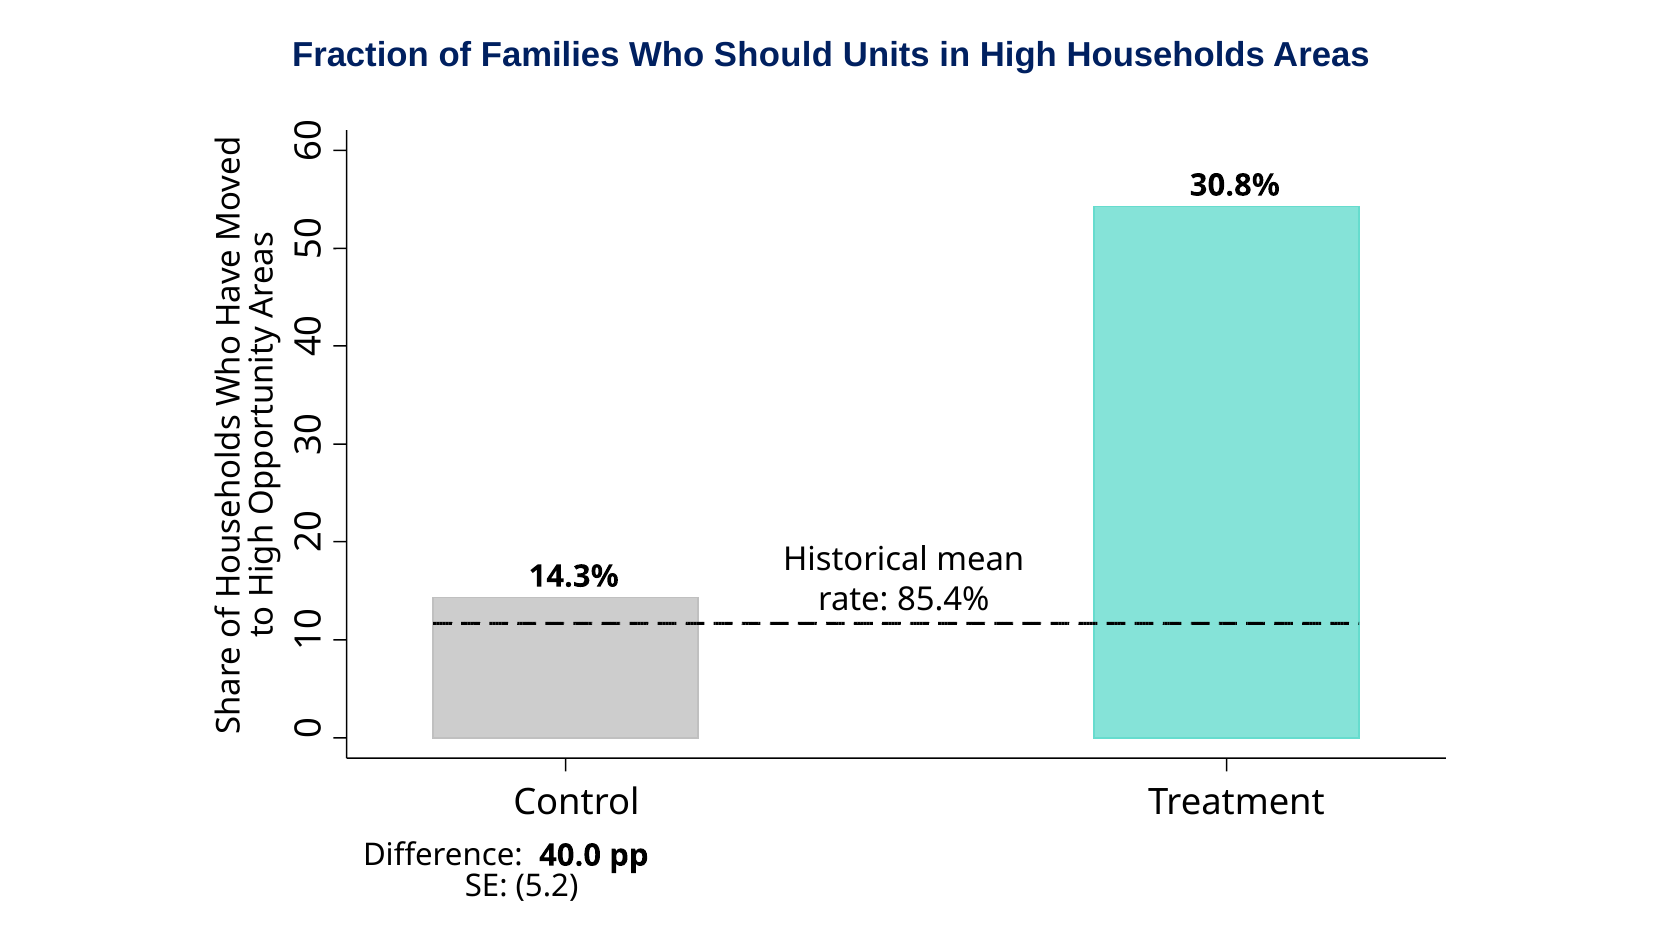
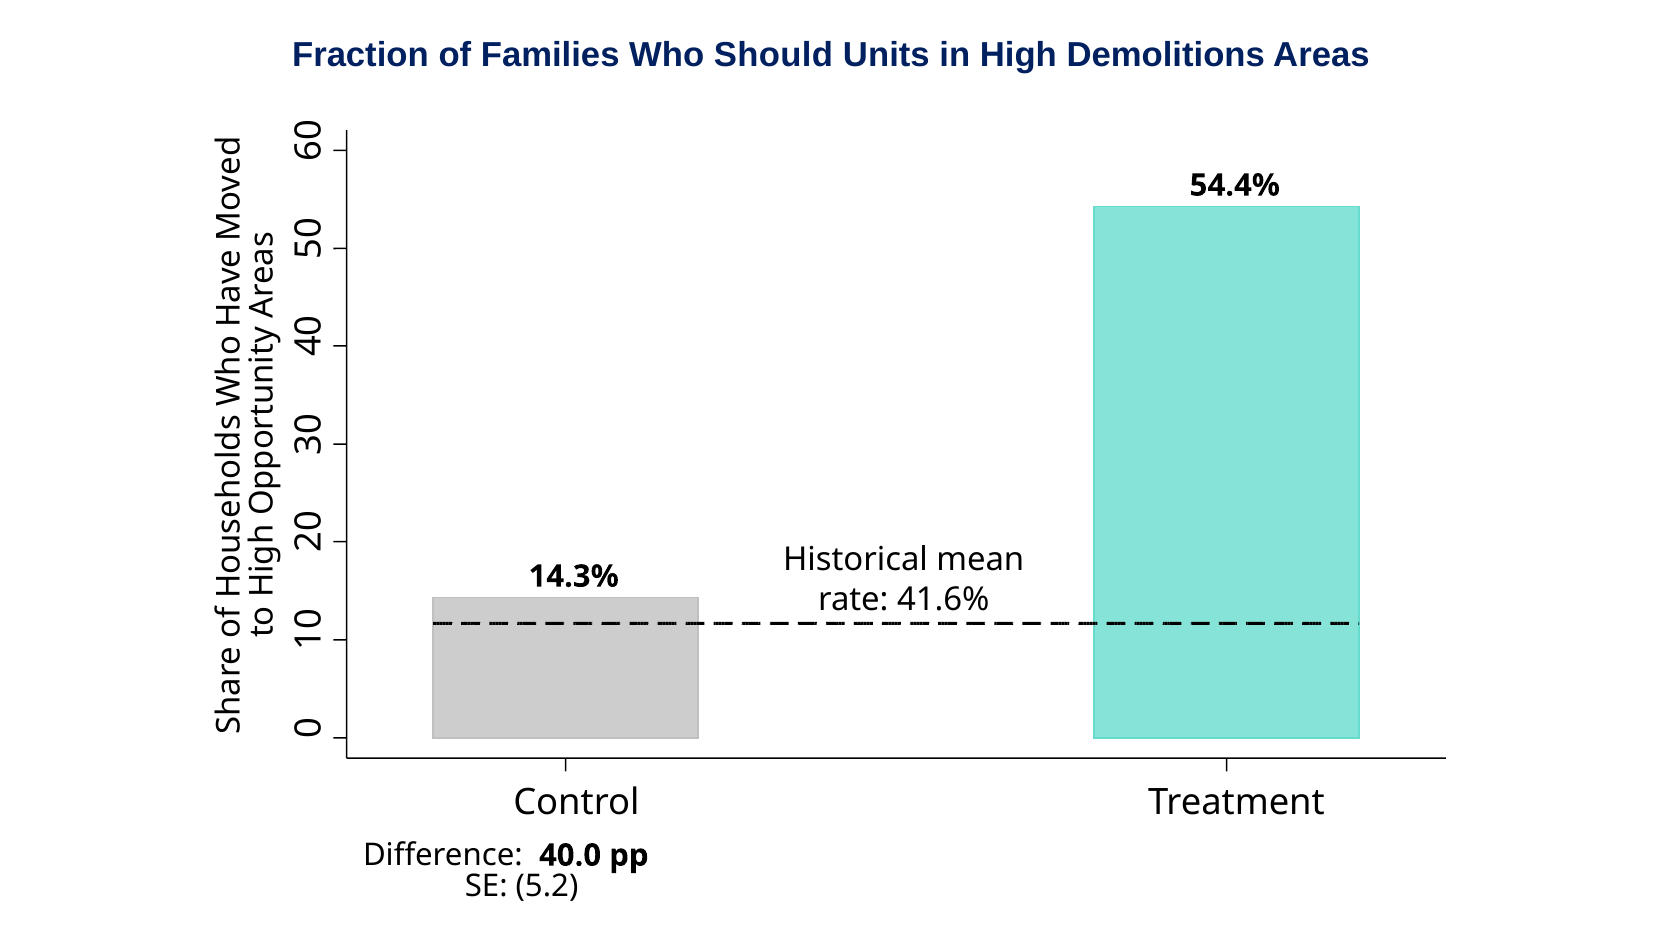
Households: Households -> Demolitions (1166, 55)
30.8%: 30.8% -> 54.4% (1235, 185)
85.4%: 85.4% -> 41.6% (943, 600)
